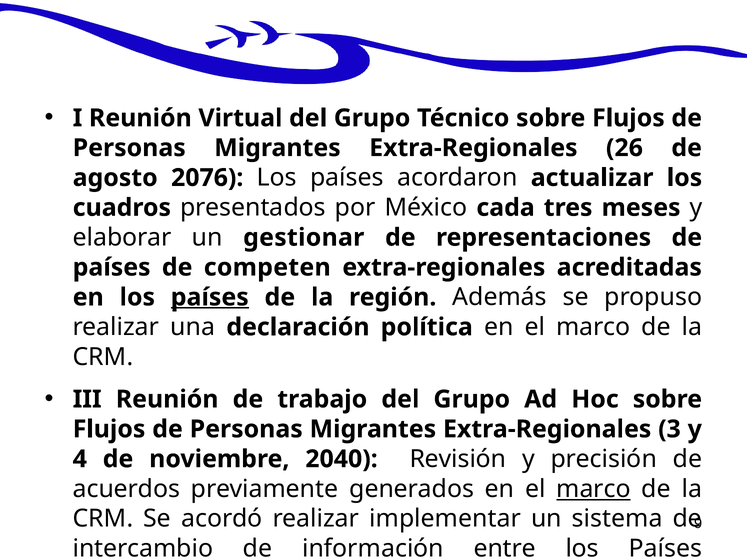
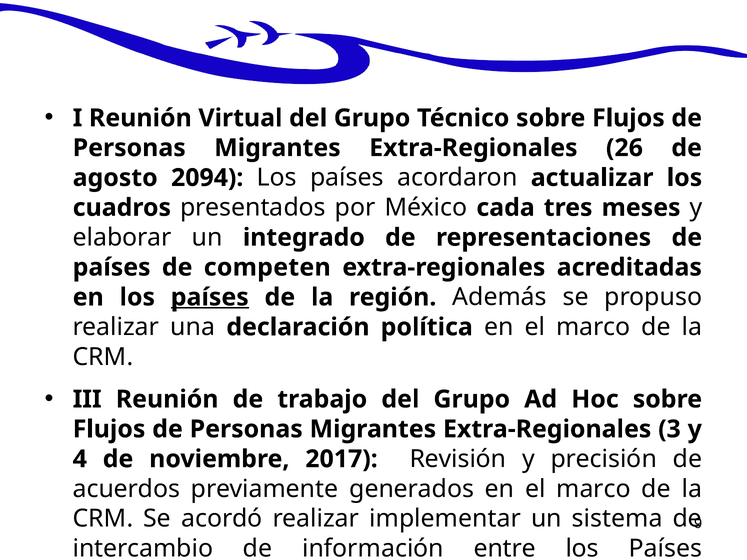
2076: 2076 -> 2094 (207, 178)
gestionar: gestionar -> integrado (304, 238)
2040: 2040 -> 2017 (342, 459)
marco underline: present -> none (594, 489)
